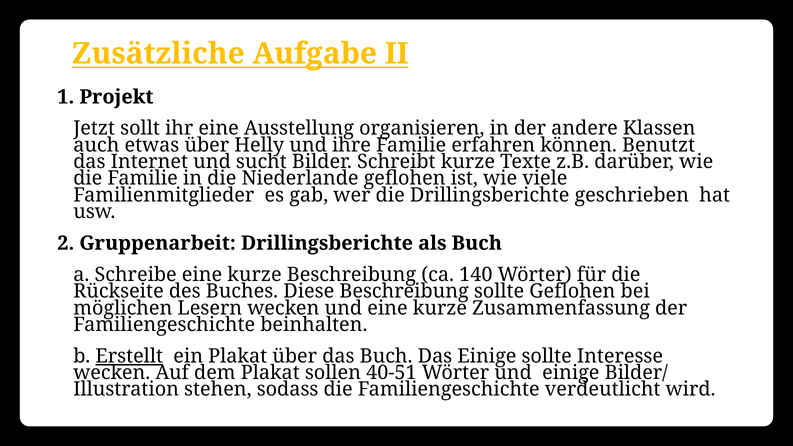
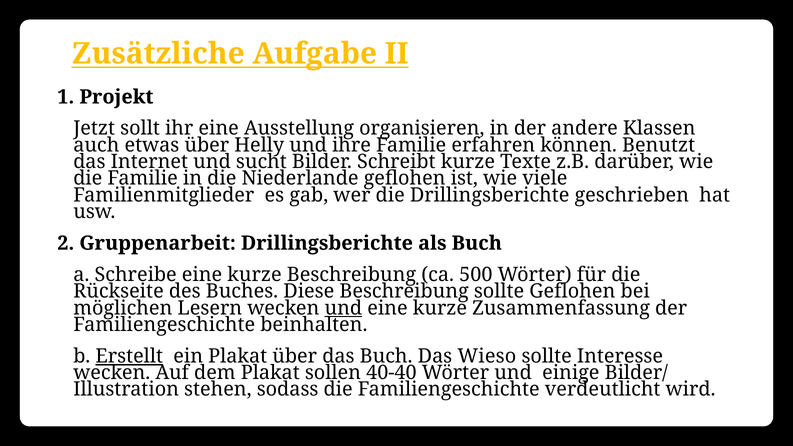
140: 140 -> 500 (476, 275)
und underline: none -> present (343, 308)
Das Einige: Einige -> Wieso (487, 356)
40-51: 40-51 -> 40-40 (391, 373)
